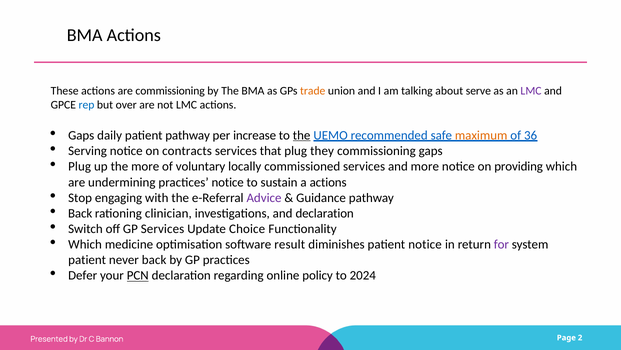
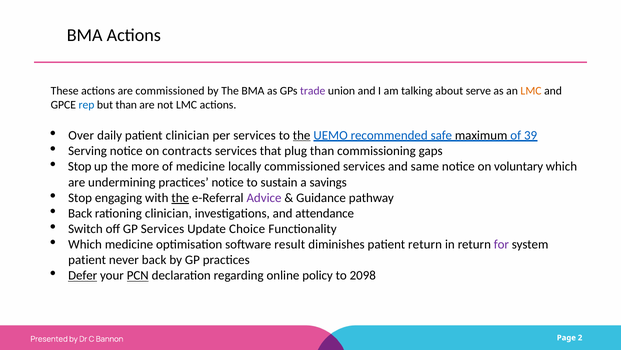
are commissioning: commissioning -> commissioned (170, 91)
trade colour: orange -> purple (313, 91)
LMC colour: purple -> orange (531, 91)
but over: over -> than (126, 105)
Gaps: Gaps -> Over (81, 135)
patient pathway: pathway -> clinician (187, 135)
per increase: increase -> services (255, 135)
maximum colour: orange -> black (481, 135)
36: 36 -> 39 (531, 135)
plug they: they -> than (322, 151)
Plug: Plug -> Stop (80, 166)
of voluntary: voluntary -> medicine (200, 166)
and more: more -> same (425, 166)
providing: providing -> voluntary (519, 166)
a actions: actions -> savings (328, 182)
the underline: none -> present (180, 197)
and declaration: declaration -> attendance (325, 213)
patient notice: notice -> return (425, 244)
Defer underline: none -> present (83, 275)
2024: 2024 -> 2098 (363, 275)
